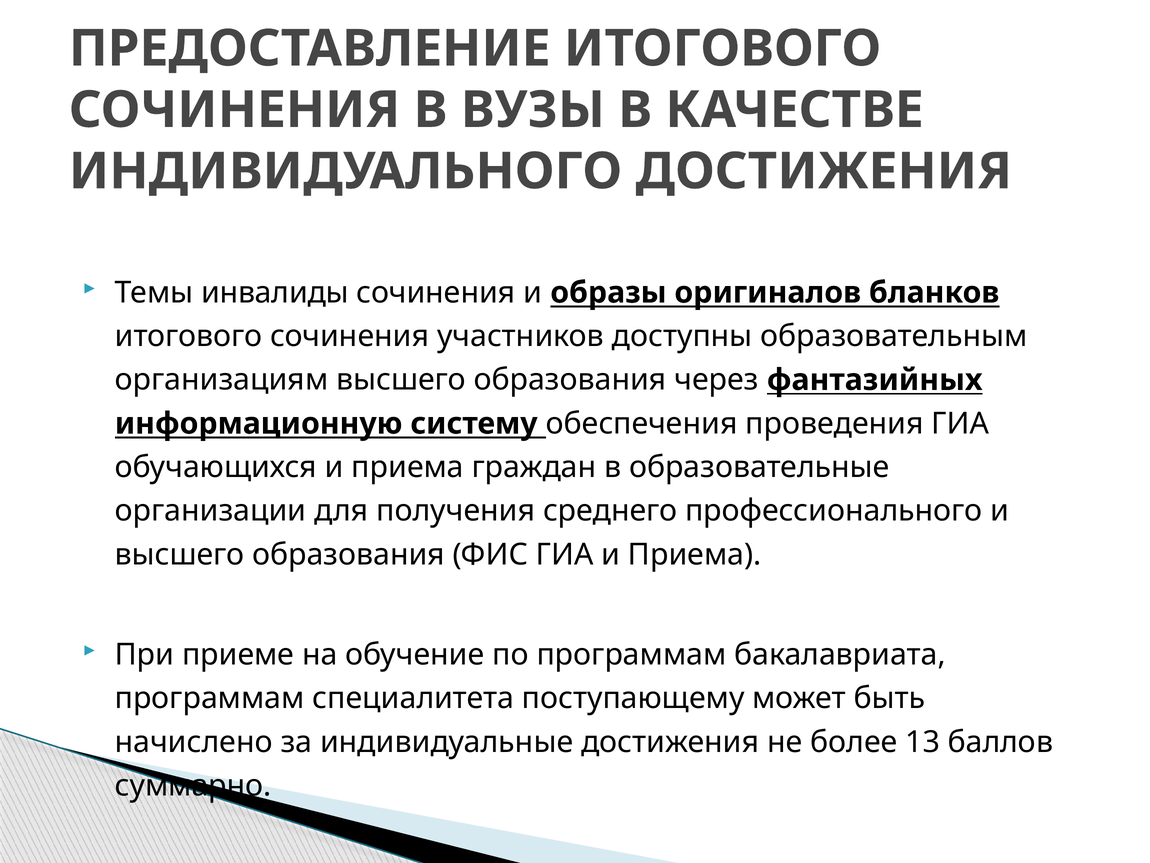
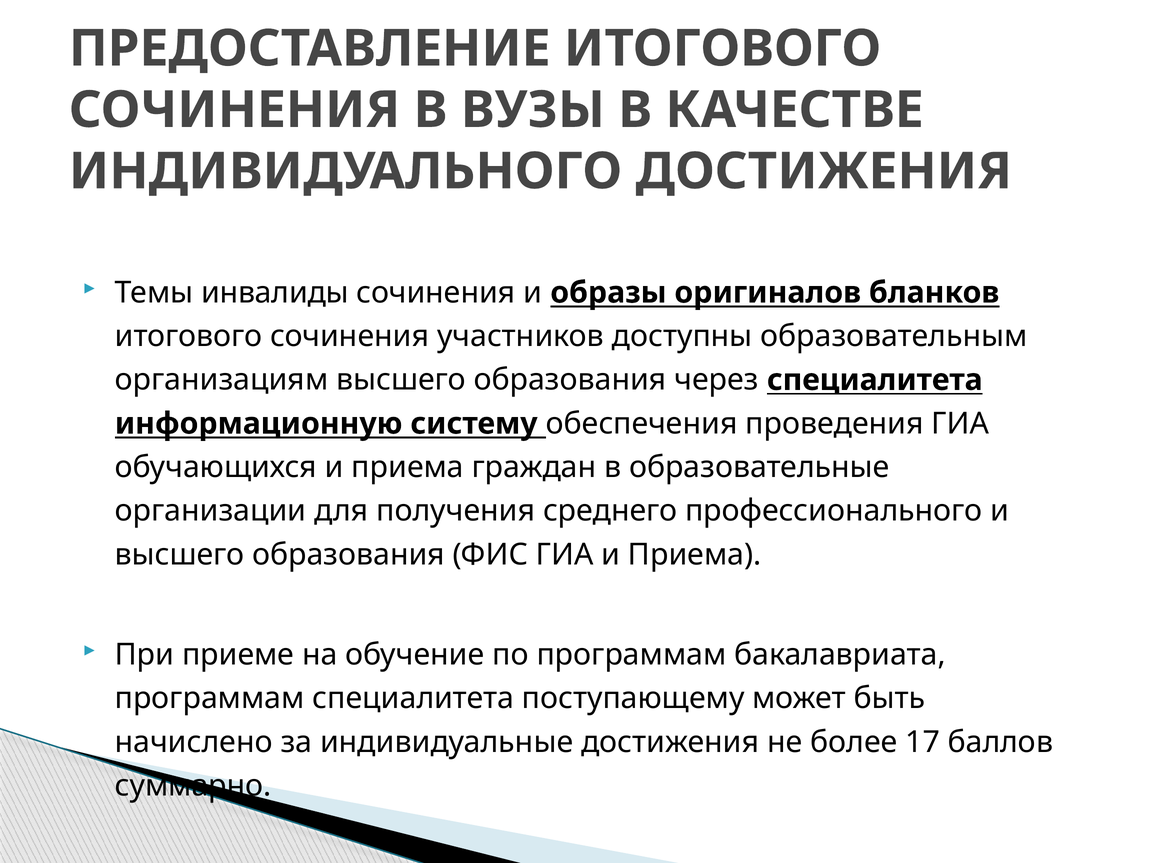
через фантазийных: фантазийных -> специалитета (875, 380)
13: 13 -> 17 (923, 742)
